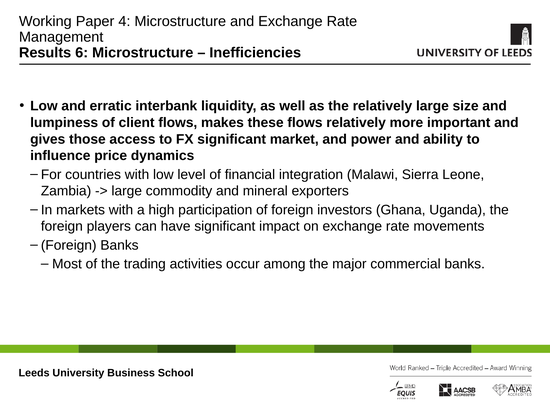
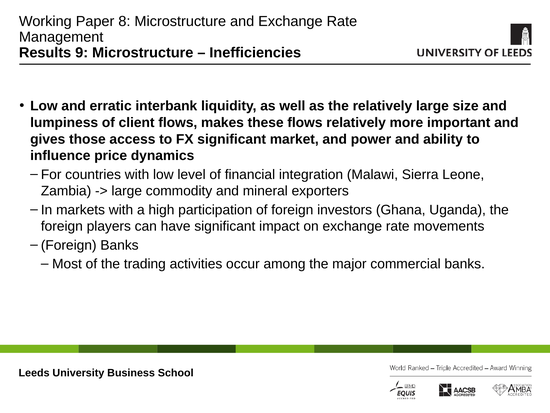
4: 4 -> 8 (124, 21)
6: 6 -> 9 (82, 53)
